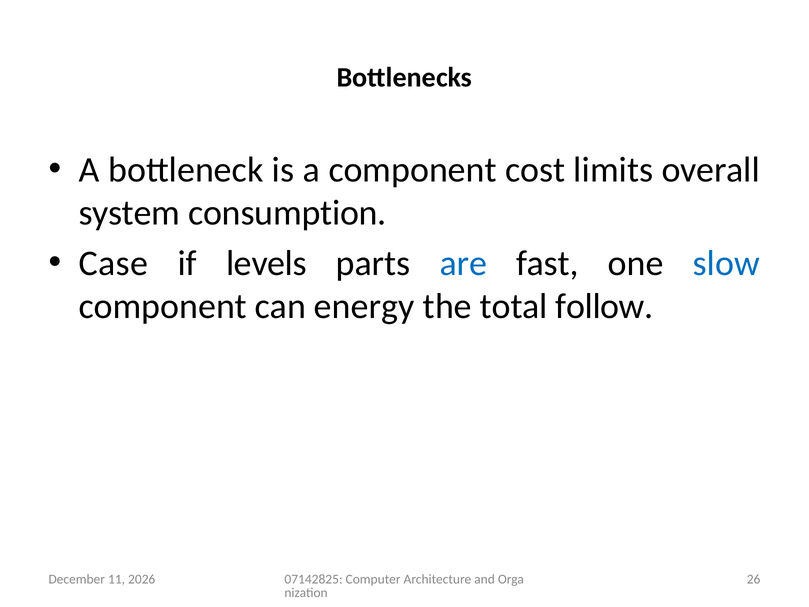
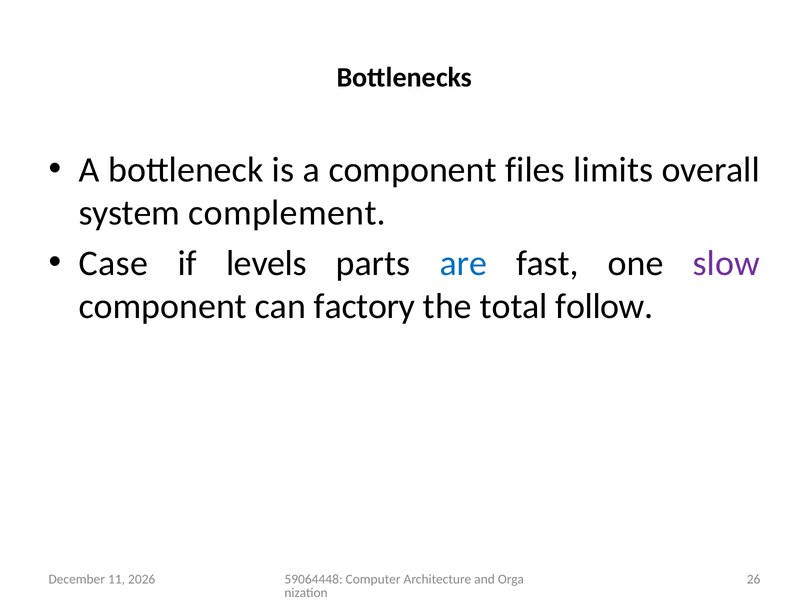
cost: cost -> files (535, 170)
consumption: consumption -> complement (287, 213)
slow colour: blue -> purple (726, 263)
energy: energy -> factory (365, 306)
07142825: 07142825 -> 59064448 (314, 579)
